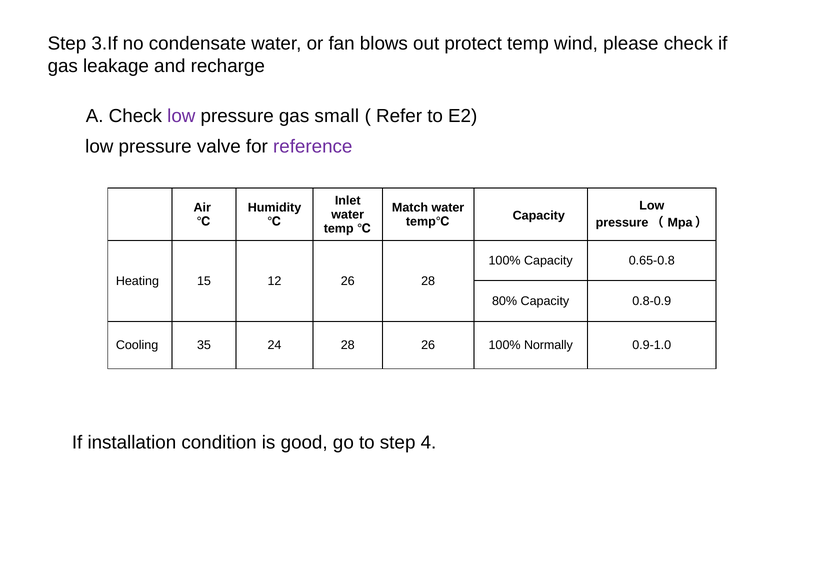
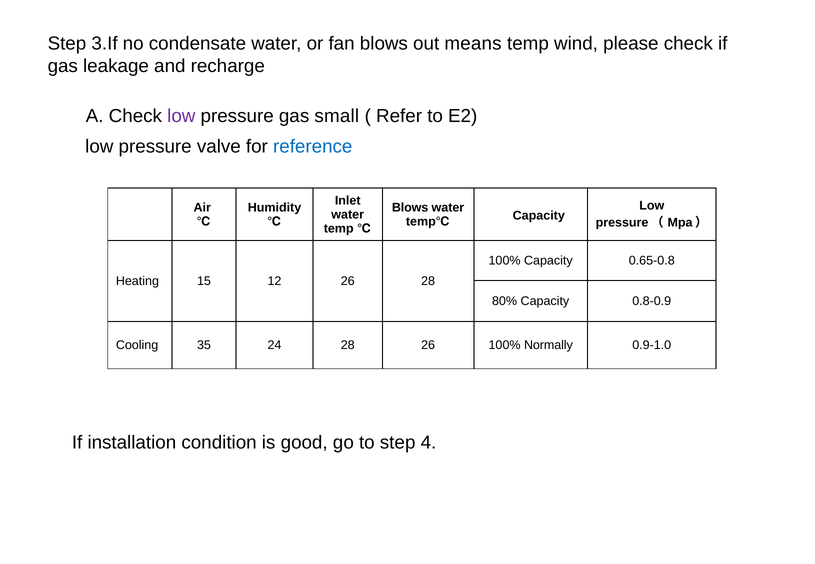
protect: protect -> means (473, 44)
reference colour: purple -> blue (313, 147)
Match: Match -> Blows (410, 208)
